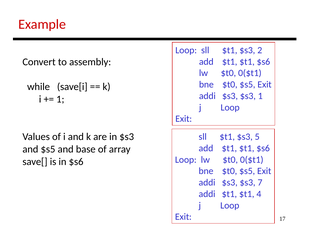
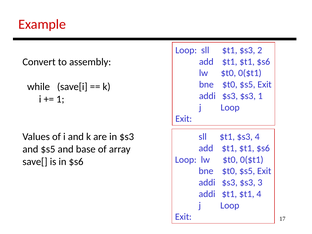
$s3 5: 5 -> 4 (257, 137)
7: 7 -> 3 (260, 183)
